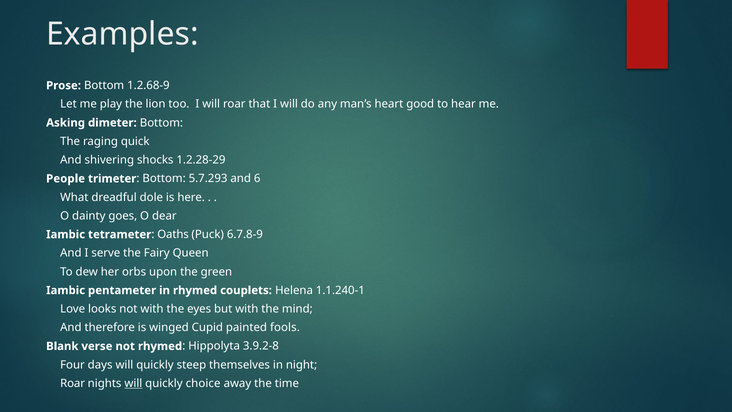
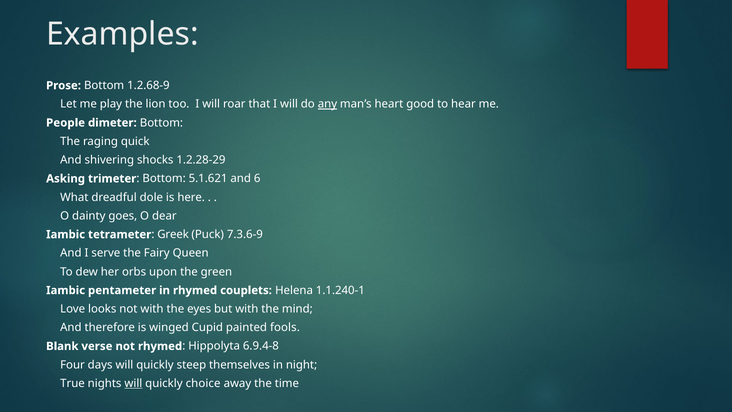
any underline: none -> present (327, 104)
Asking: Asking -> People (66, 123)
People: People -> Asking (66, 179)
5.7.293: 5.7.293 -> 5.1.621 (208, 179)
Oaths: Oaths -> Greek (173, 234)
6.7.8-9: 6.7.8-9 -> 7.3.6-9 (245, 234)
3.9.2-8: 3.9.2-8 -> 6.9.4-8 (261, 346)
Roar: Roar -> True (73, 383)
